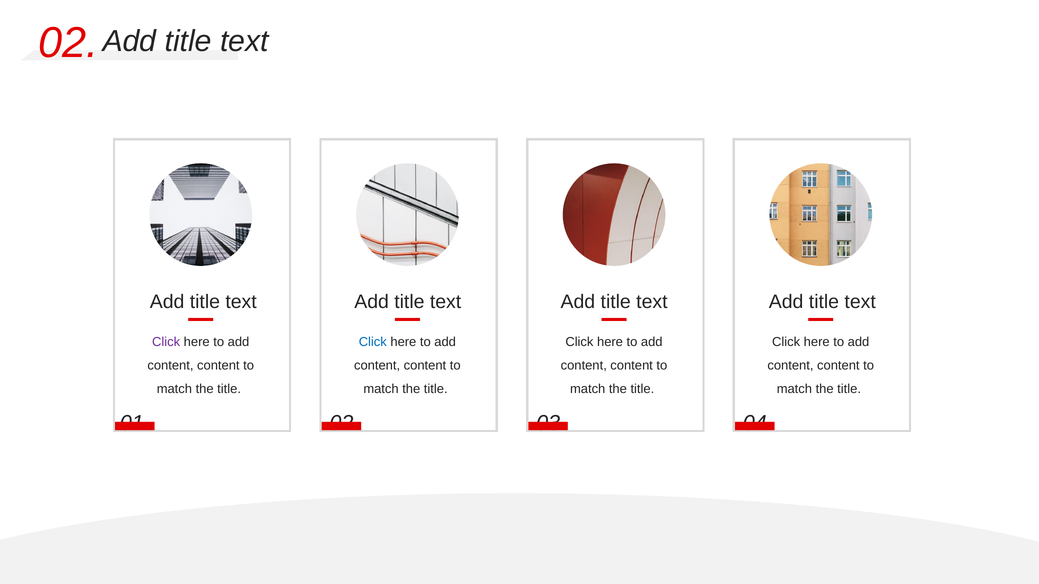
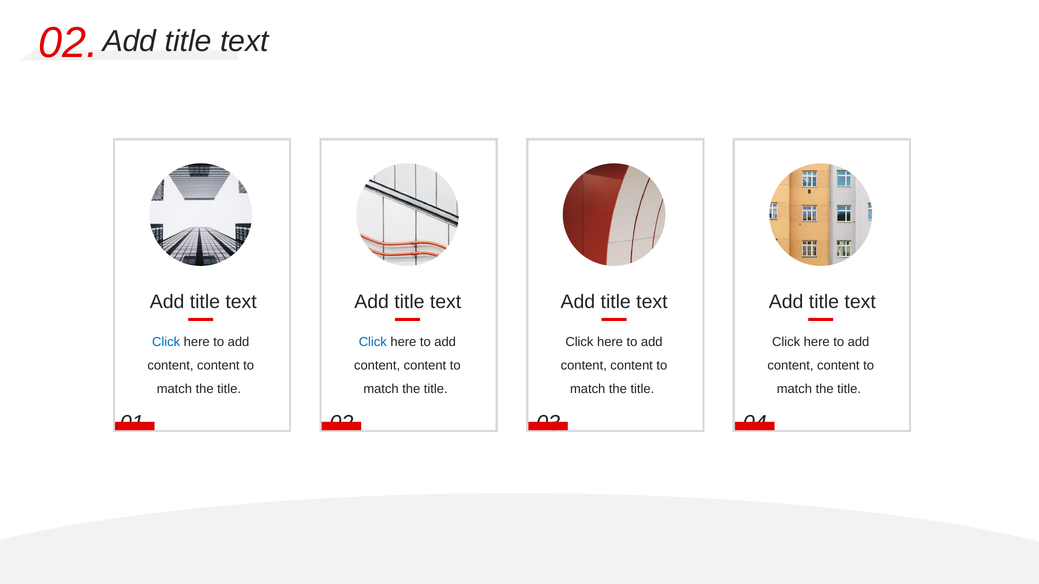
Click colour: purple -> blue (166, 342)
